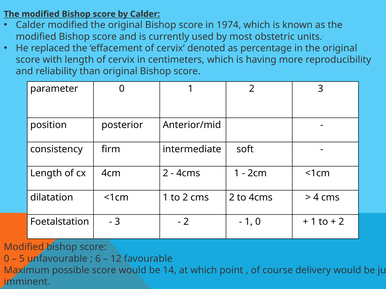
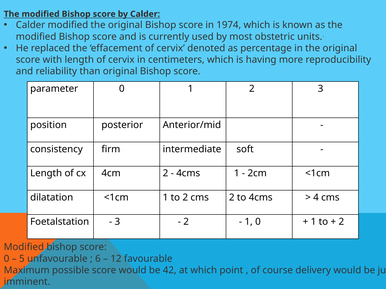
14: 14 -> 42 (170, 271)
